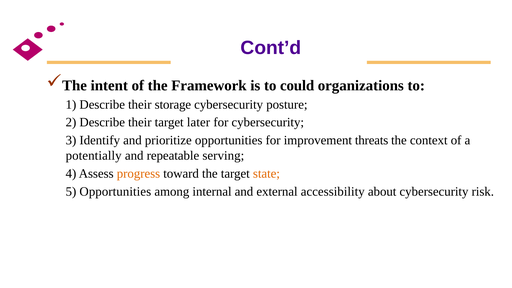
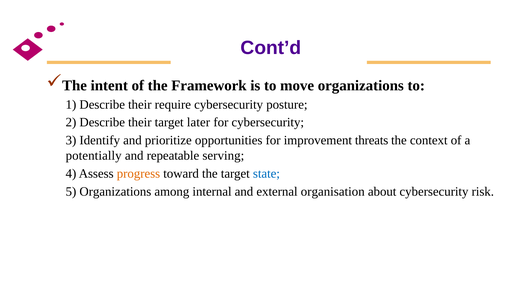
could: could -> move (297, 85)
storage: storage -> require (173, 105)
state colour: orange -> blue (266, 174)
5 Opportunities: Opportunities -> Organizations (115, 192)
accessibility: accessibility -> organisation (333, 192)
